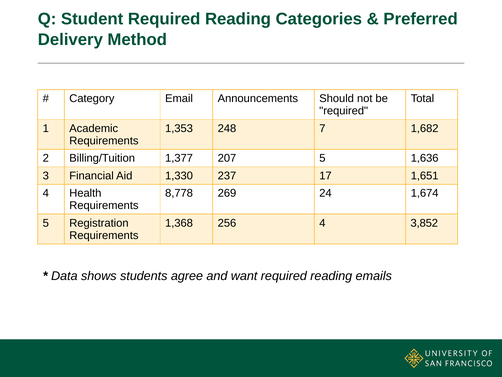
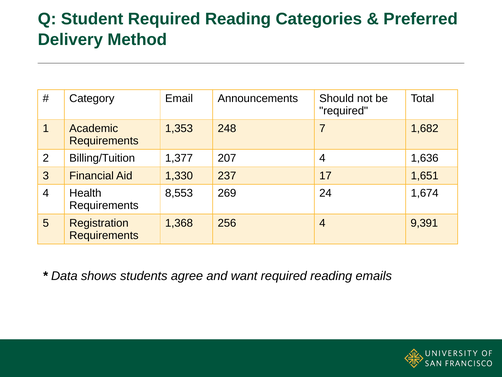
207 5: 5 -> 4 (322, 158)
8,778: 8,778 -> 8,553 (179, 193)
3,852: 3,852 -> 9,391 (424, 223)
